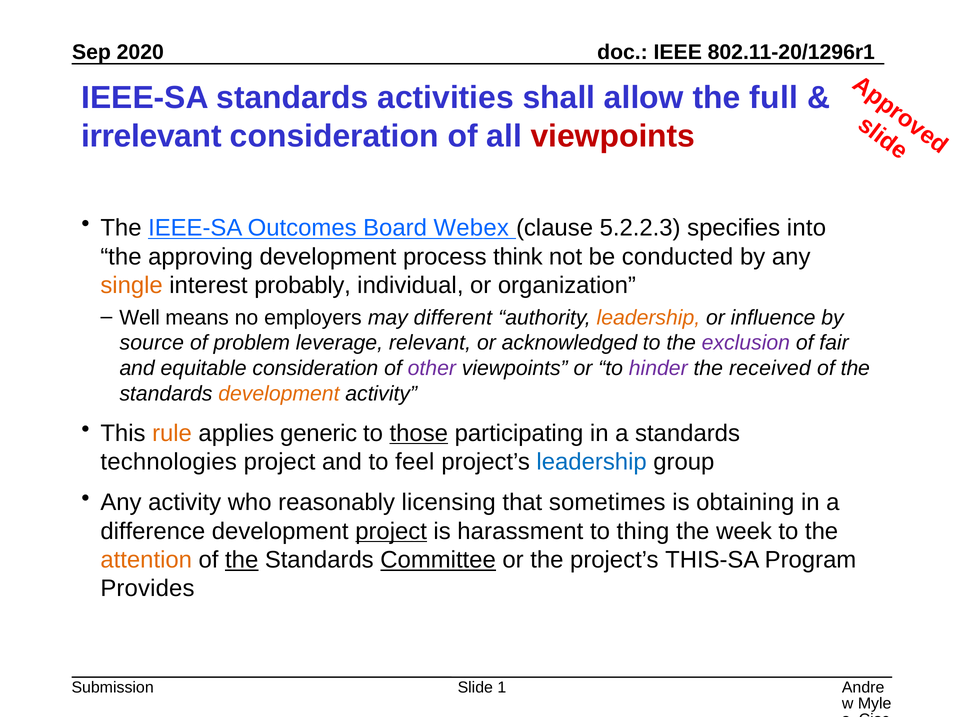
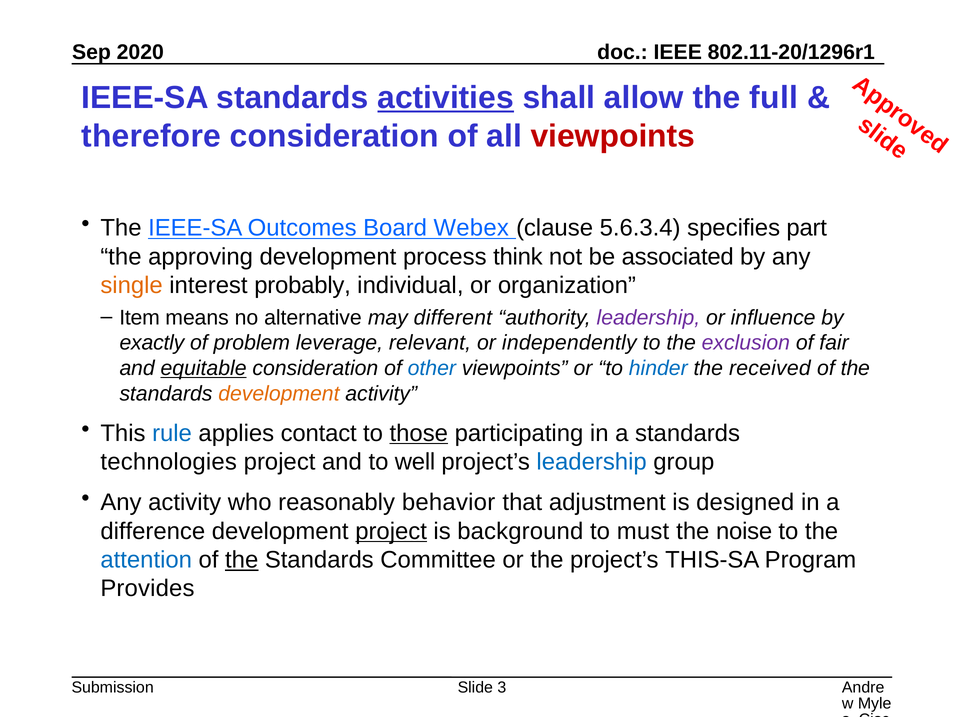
activities underline: none -> present (446, 98)
irrelevant: irrelevant -> therefore (151, 136)
5.2.2.3: 5.2.2.3 -> 5.6.3.4 (640, 228)
into: into -> part (807, 228)
conducted: conducted -> associated (678, 257)
Well: Well -> Item (140, 318)
employers: employers -> alternative (313, 318)
leadership colour: orange -> purple (648, 318)
source: source -> exactly (152, 343)
acknowledged: acknowledged -> independently (569, 343)
equitable underline: none -> present (204, 368)
other colour: purple -> blue (432, 368)
hinder colour: purple -> blue (658, 368)
rule colour: orange -> blue (172, 433)
generic: generic -> contact (319, 433)
feel: feel -> well (415, 462)
licensing: licensing -> behavior (449, 503)
sometimes: sometimes -> adjustment (607, 503)
obtaining: obtaining -> designed (745, 503)
harassment: harassment -> background (520, 531)
thing: thing -> must (643, 531)
week: week -> noise (744, 531)
attention colour: orange -> blue (146, 560)
Committee underline: present -> none (438, 560)
1: 1 -> 3 (502, 688)
